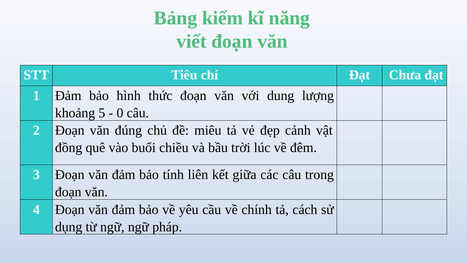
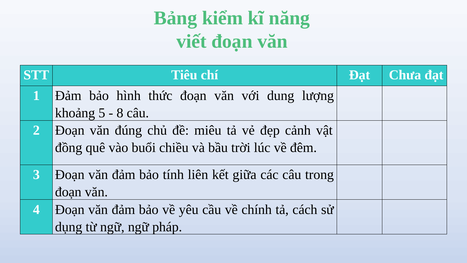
0: 0 -> 8 (120, 113)
